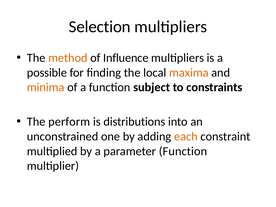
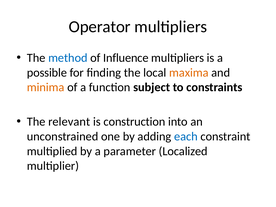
Selection: Selection -> Operator (100, 27)
method colour: orange -> blue (68, 58)
perform: perform -> relevant (69, 122)
distributions: distributions -> construction (134, 122)
each colour: orange -> blue (186, 136)
parameter Function: Function -> Localized (183, 151)
